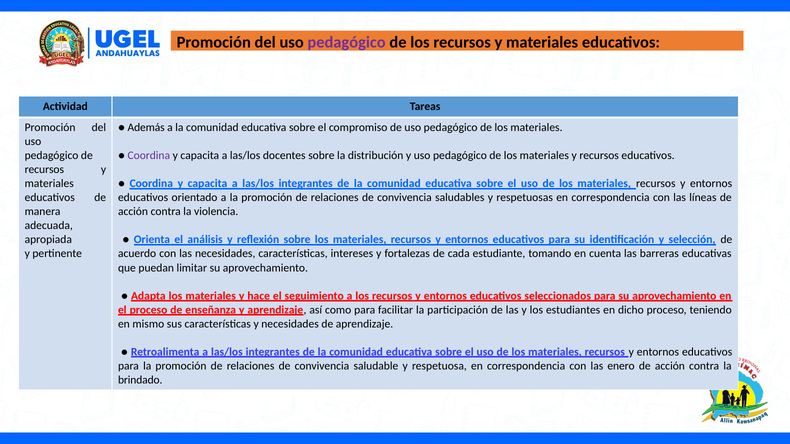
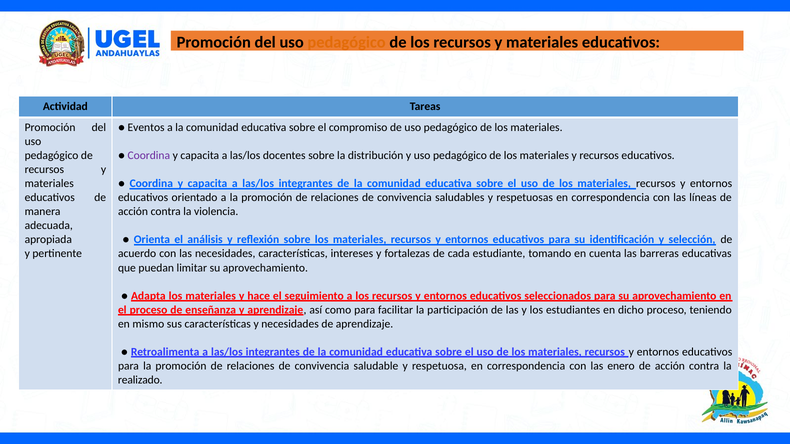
pedagógico colour: purple -> orange (347, 42)
Además: Además -> Eventos (146, 128)
brindado: brindado -> realizado (140, 380)
